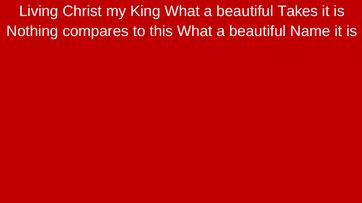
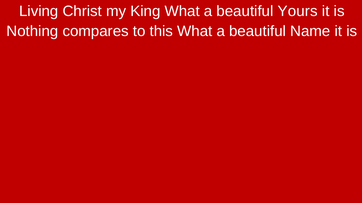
Takes: Takes -> Yours (298, 11)
